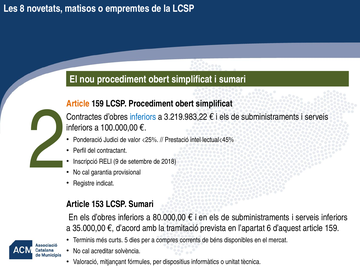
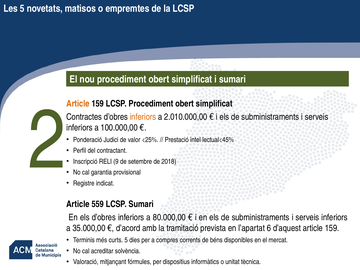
Les 8: 8 -> 5 (22, 8)
inferiors colour: blue -> orange (143, 117)
3.219.983,22: 3.219.983,22 -> 2.010.000,00 (186, 117)
153: 153 -> 559 (98, 204)
